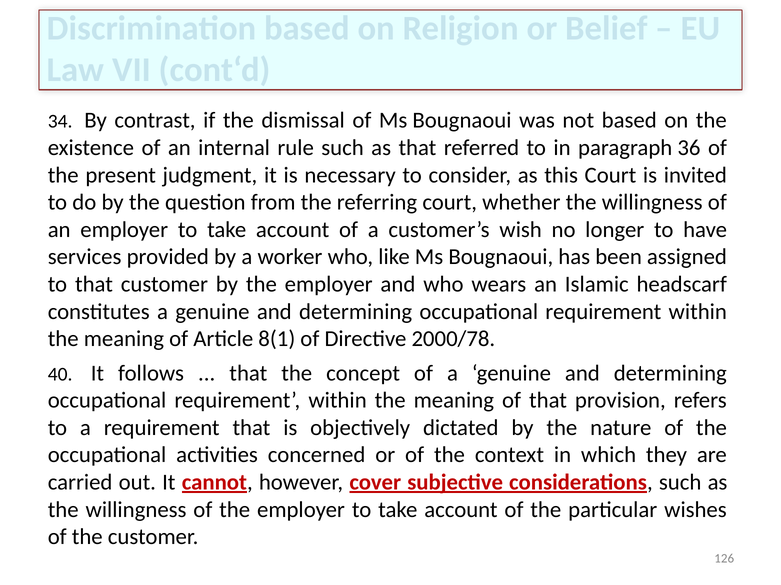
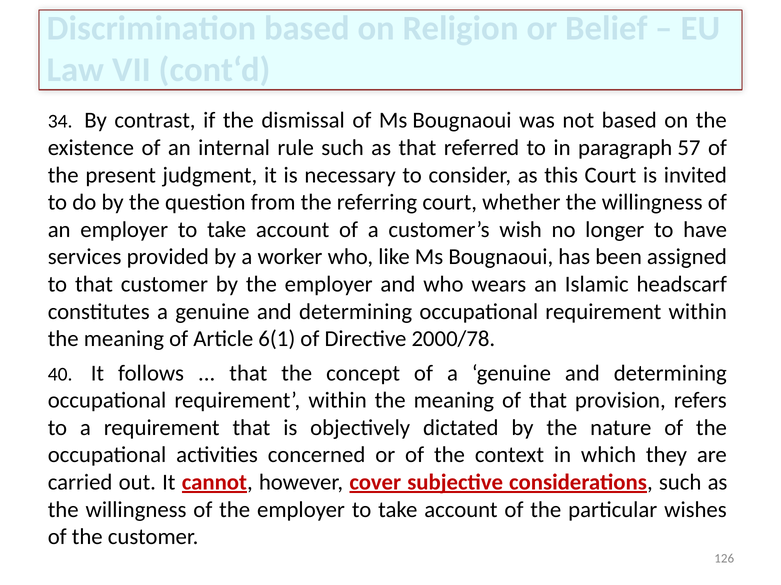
36: 36 -> 57 (689, 148)
8(1: 8(1 -> 6(1 (277, 339)
